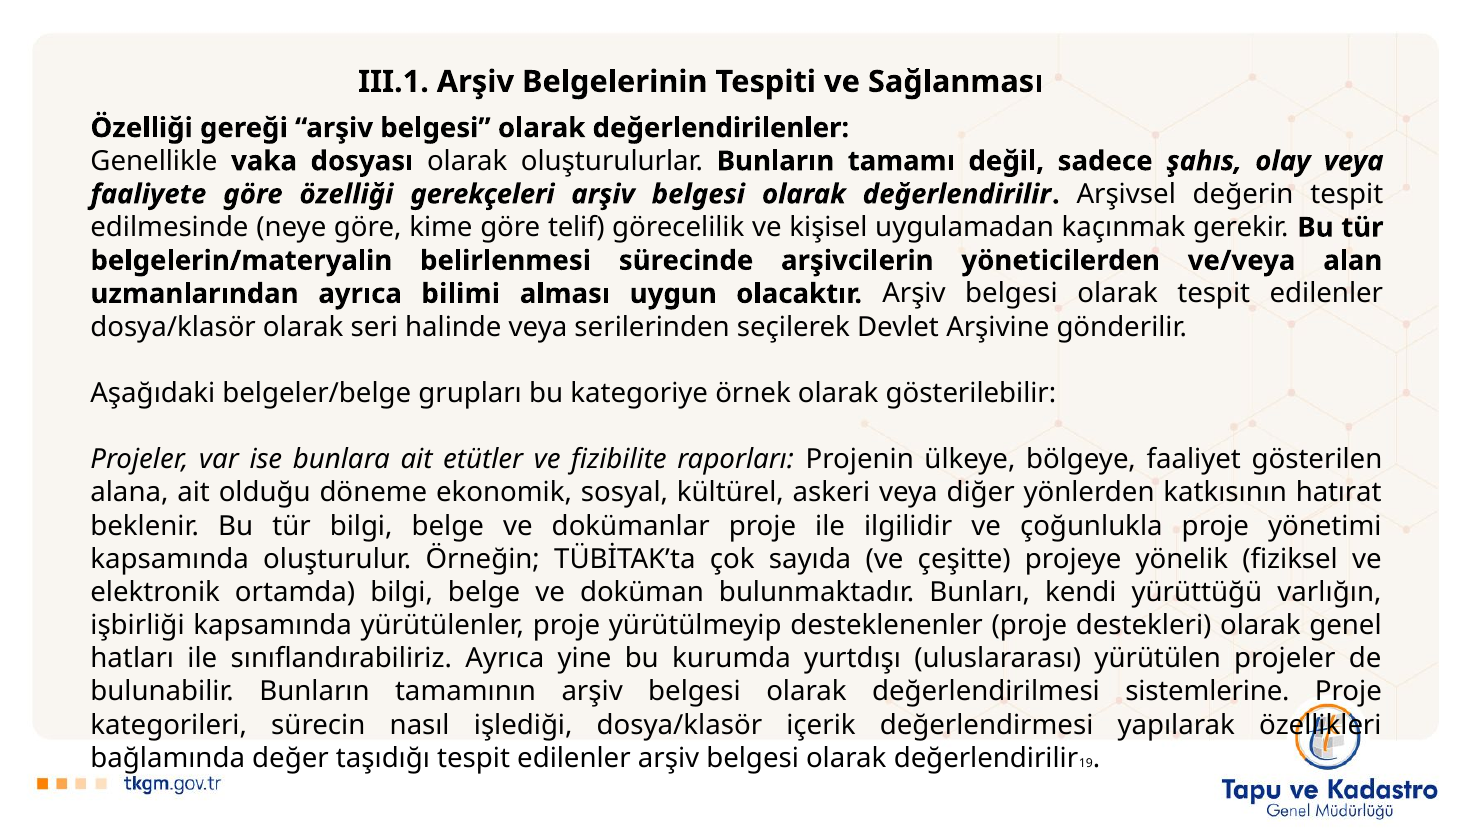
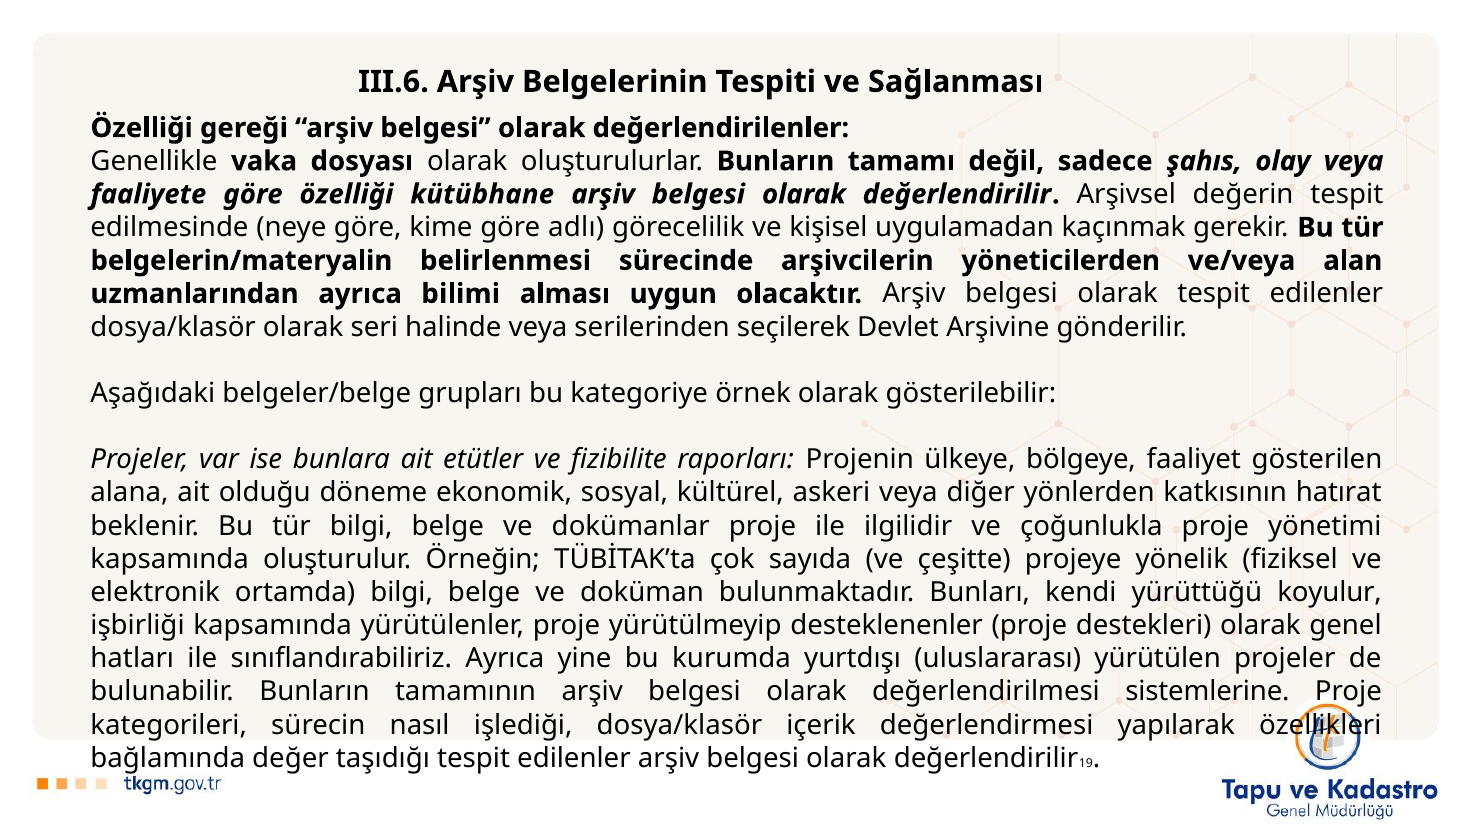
III.1: III.1 -> III.6 (394, 82)
gerekçeleri: gerekçeleri -> kütübhane (482, 194)
telif: telif -> adlı (576, 228)
varlığın: varlığın -> koyulur (1330, 592)
